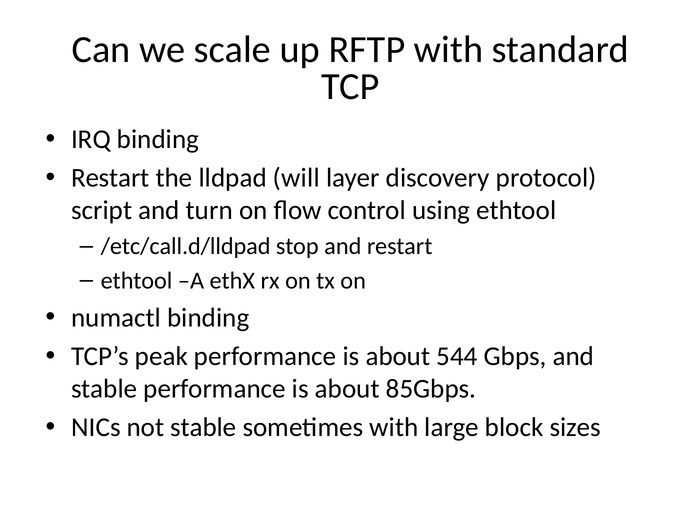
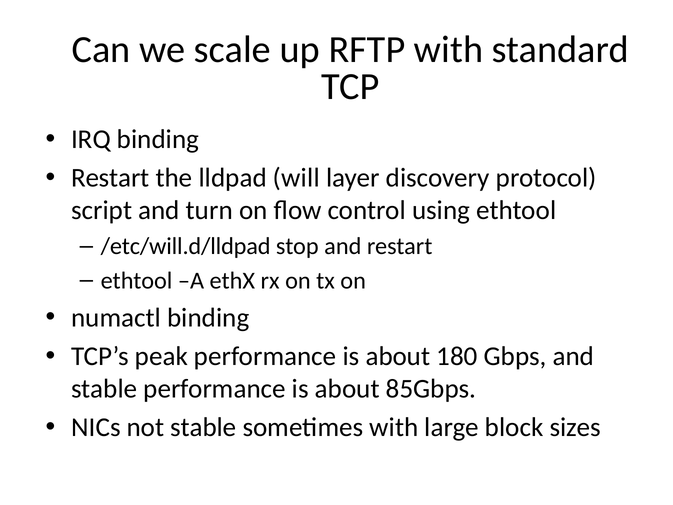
/etc/call.d/lldpad: /etc/call.d/lldpad -> /etc/will.d/lldpad (186, 246)
544: 544 -> 180 (457, 356)
